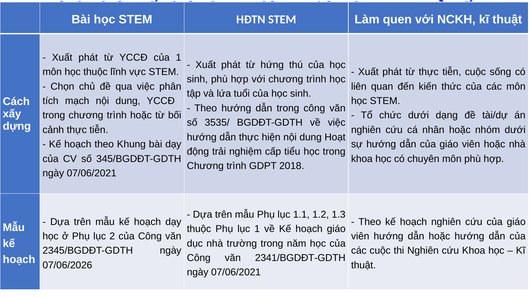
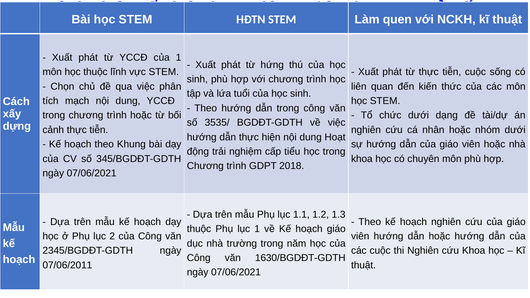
2341/BGDĐT-GDTH: 2341/BGDĐT-GDTH -> 1630/BGDĐT-GDTH (300, 258)
07/06/2026: 07/06/2026 -> 07/06/2011 (67, 265)
